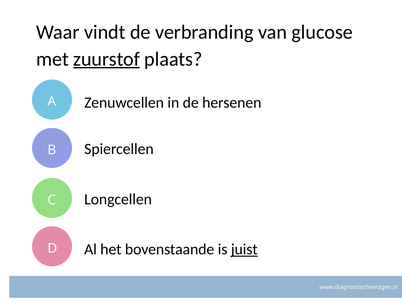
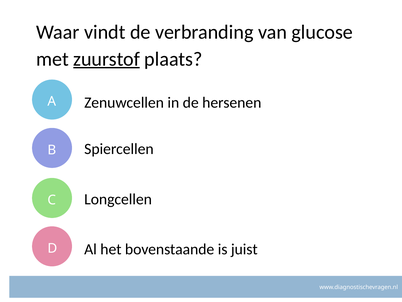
juist underline: present -> none (244, 249)
